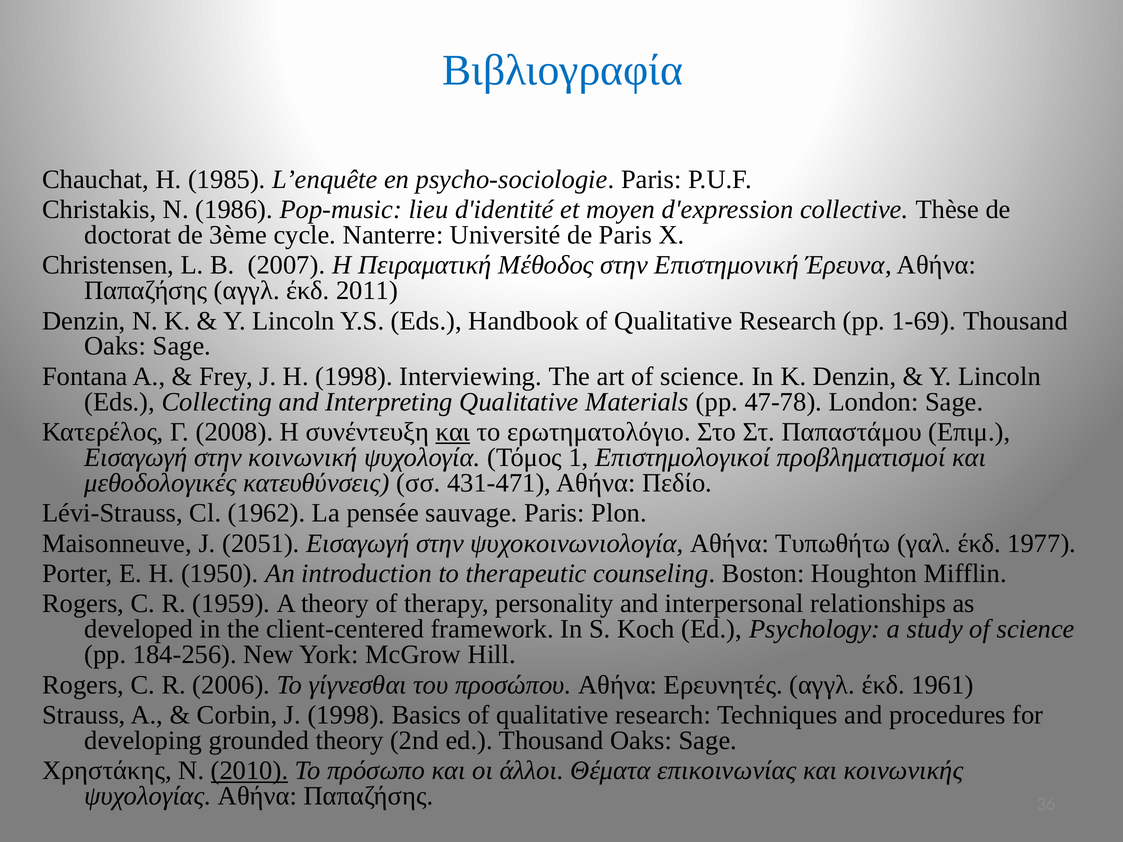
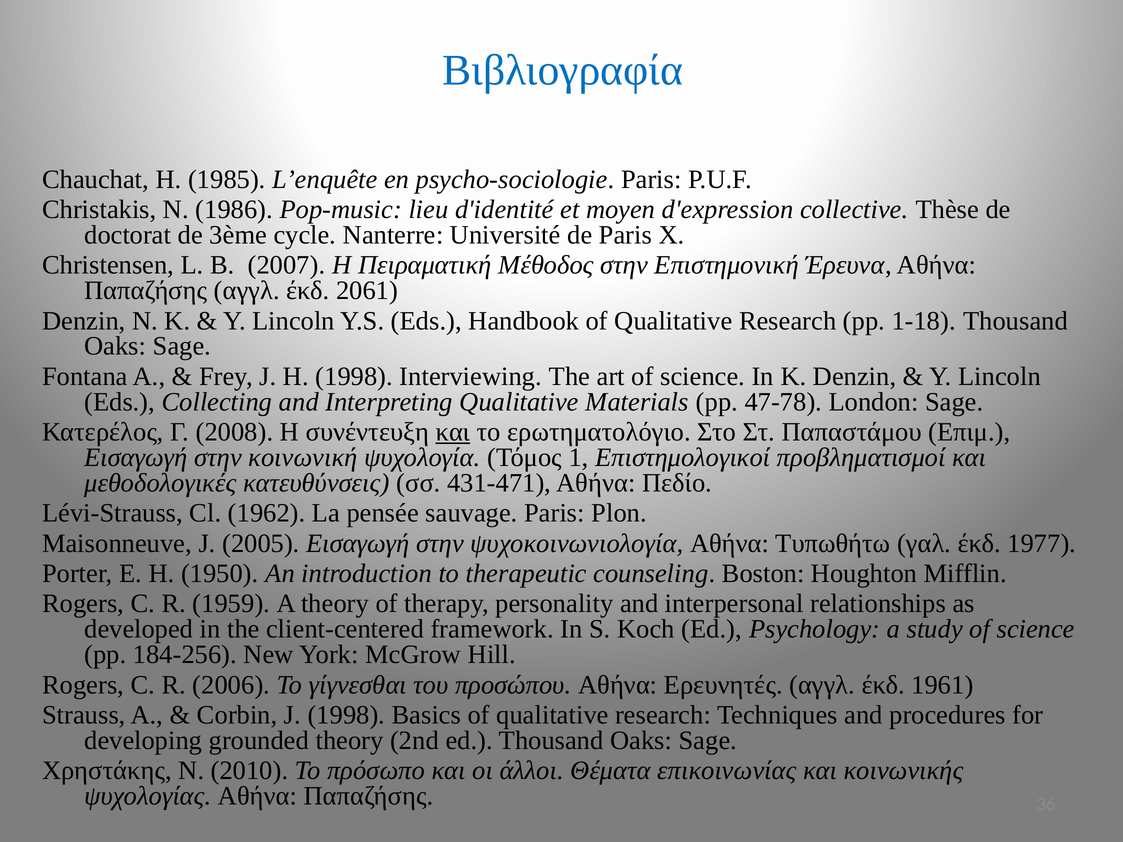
2011: 2011 -> 2061 (367, 291)
1-69: 1-69 -> 1-18 (924, 321)
2051: 2051 -> 2005 (261, 544)
2010 underline: present -> none (250, 771)
